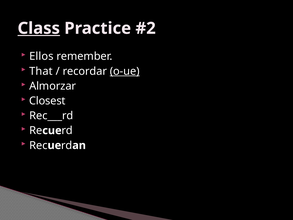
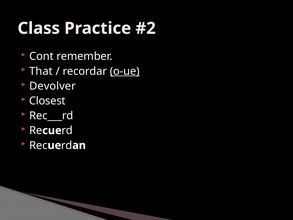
Class underline: present -> none (39, 28)
Ellos: Ellos -> Cont (41, 56)
Almorzar: Almorzar -> Devolver (53, 86)
